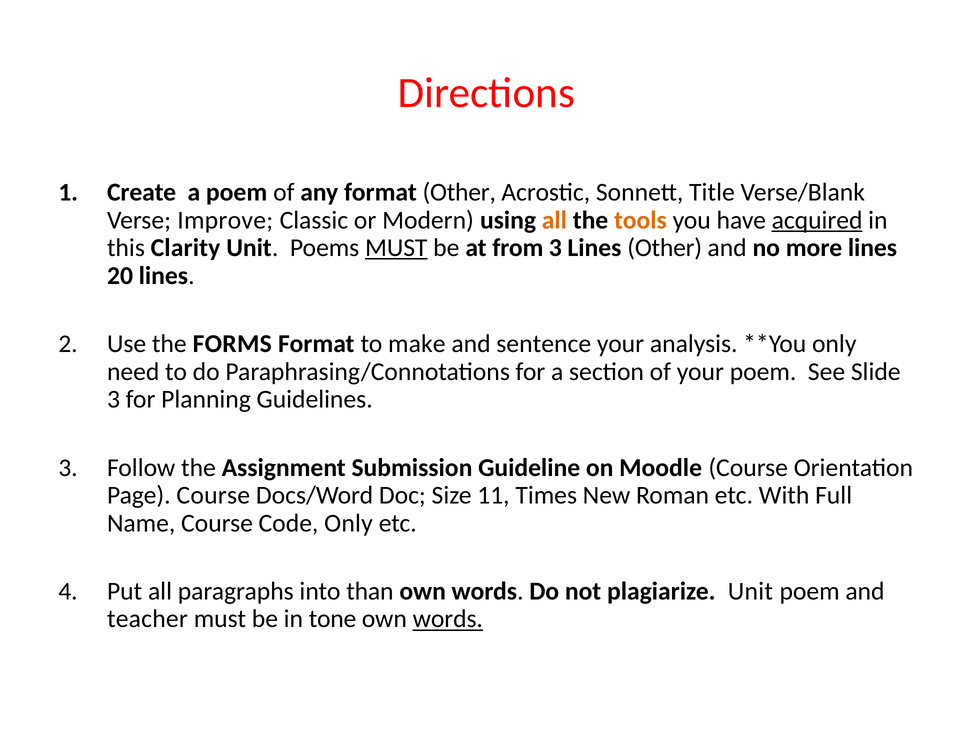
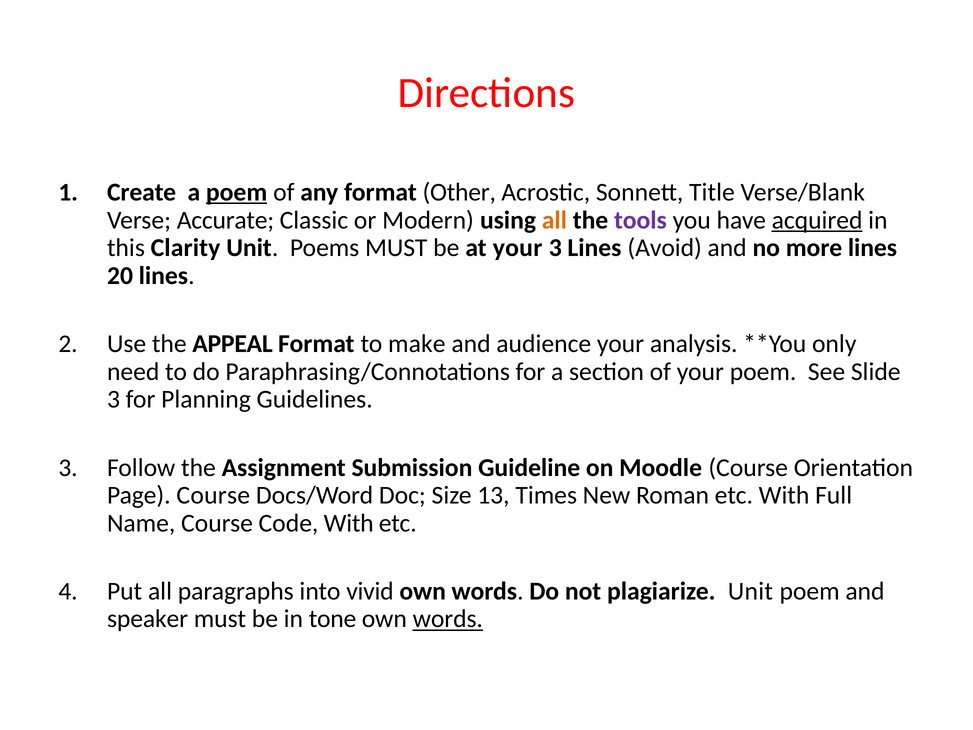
poem underline: none -> present (237, 192)
Improve: Improve -> Accurate (225, 220)
tools colour: orange -> purple (640, 220)
MUST underline: present -> none (396, 248)
at from: from -> your (518, 248)
Lines Other: Other -> Avoid (665, 248)
FORMS: FORMS -> APPEAL (233, 344)
sentence: sentence -> audience (544, 344)
11: 11 -> 13 (493, 495)
Code Only: Only -> With (349, 523)
than: than -> vivid (370, 591)
teacher: teacher -> speaker (148, 619)
